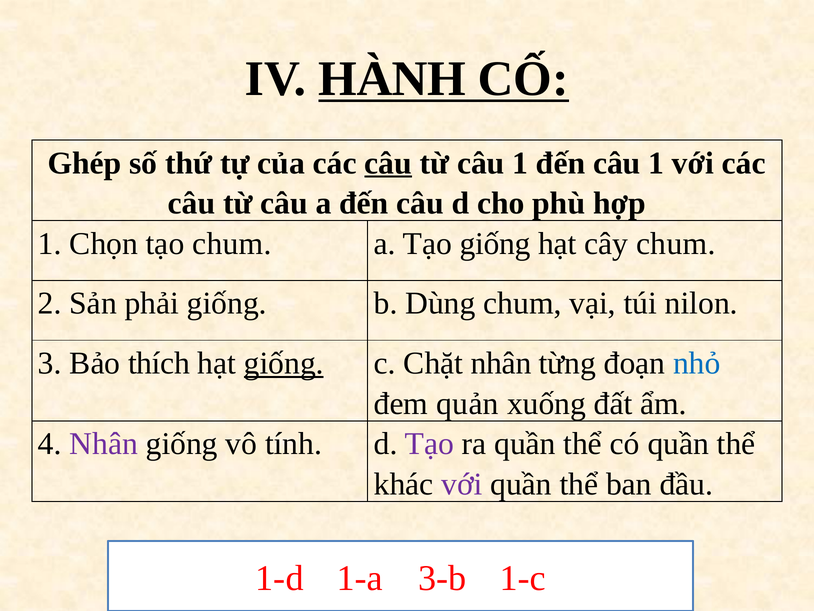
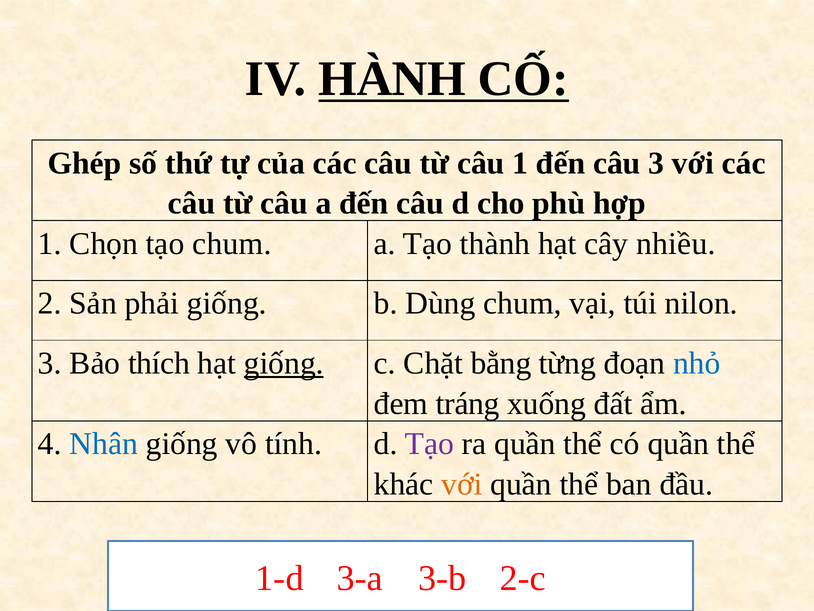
câu underline: present -> none (388, 163)
đến câu 1: 1 -> 3 (656, 163)
Tạo giống: giống -> thành (495, 243)
cây chum: chum -> nhiều (676, 243)
Chặt nhân: nhân -> bằng (501, 363)
quản: quản -> tráng (468, 403)
Nhân colour: purple -> blue (104, 444)
với colour: purple -> orange (462, 484)
1-a: 1-a -> 3-a (360, 578)
1-c: 1-c -> 2-c (523, 578)
